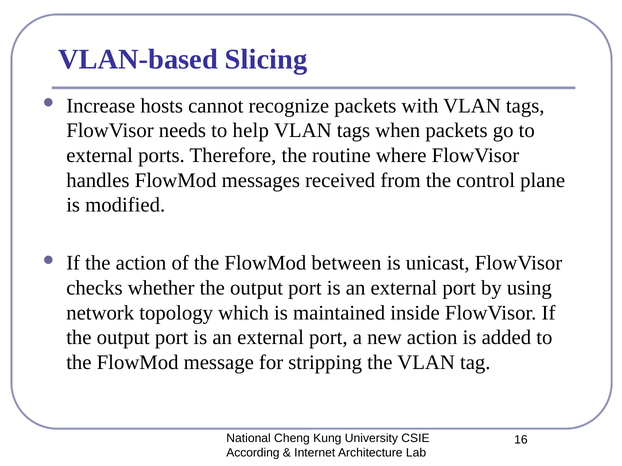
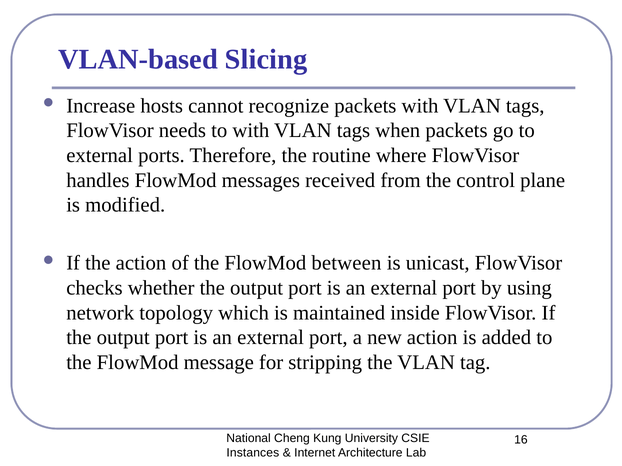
to help: help -> with (251, 131)
According: According -> Instances (253, 453)
